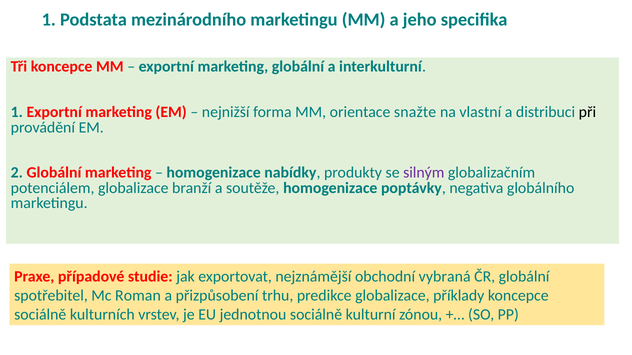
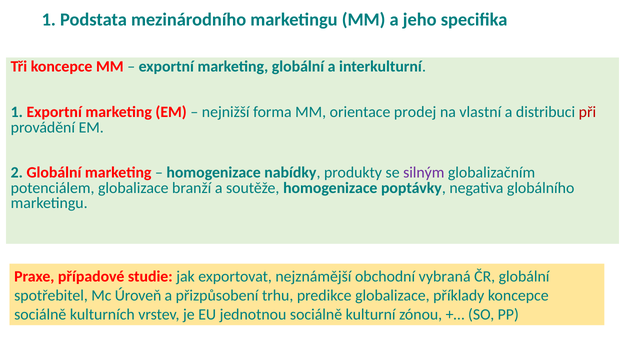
snažte: snažte -> prodej (415, 112)
při colour: black -> red (587, 112)
Roman: Roman -> Úroveň (138, 296)
